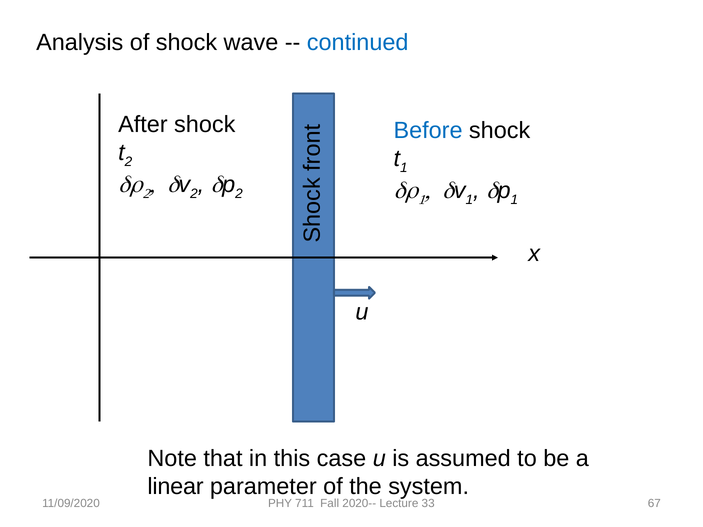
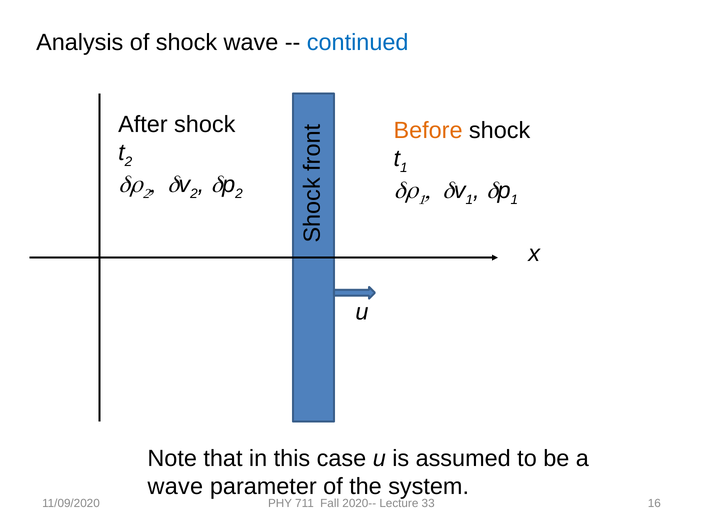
Before colour: blue -> orange (428, 130)
linear: linear -> wave (175, 487)
67: 67 -> 16 (654, 504)
